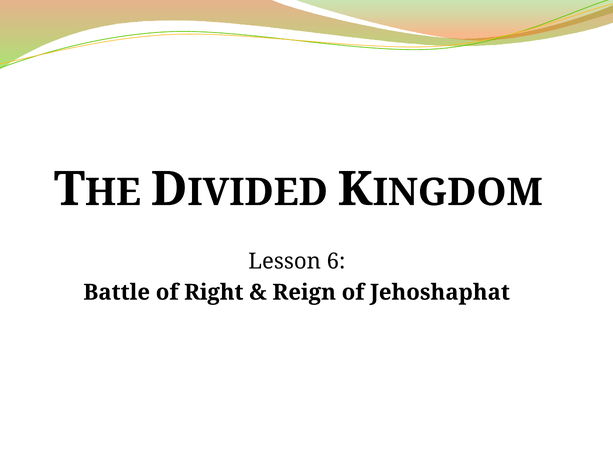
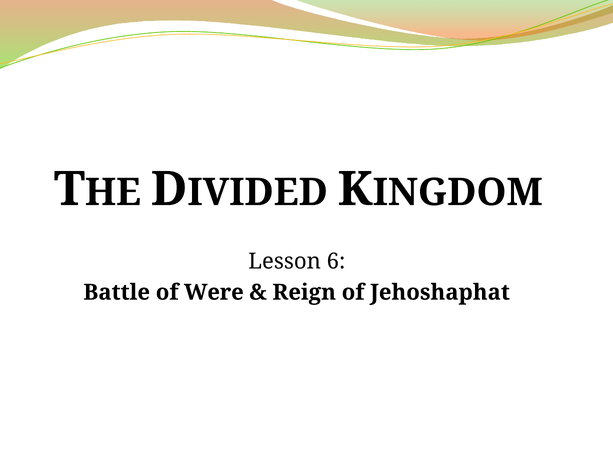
Right: Right -> Were (214, 292)
